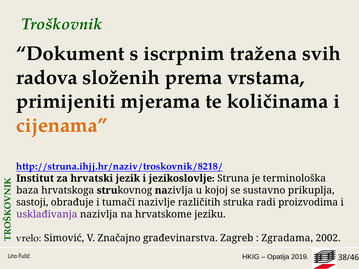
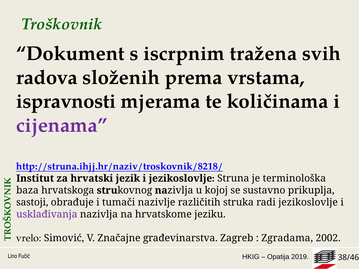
primijeniti: primijeniti -> ispravnosti (66, 101)
cijenama colour: orange -> purple (62, 125)
radi proizvodima: proizvodima -> jezikoslovlje (308, 202)
Značajno: Značajno -> Značajne (119, 238)
